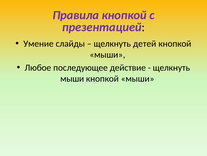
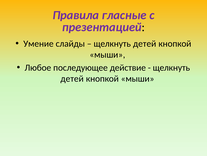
Правила кнопкой: кнопкой -> гласные (124, 15)
мыши: мыши -> детей (72, 78)
